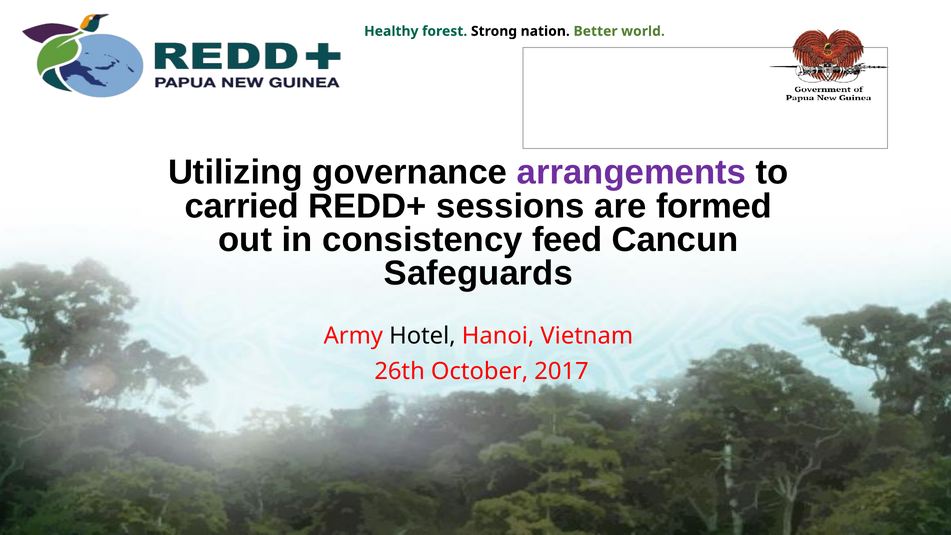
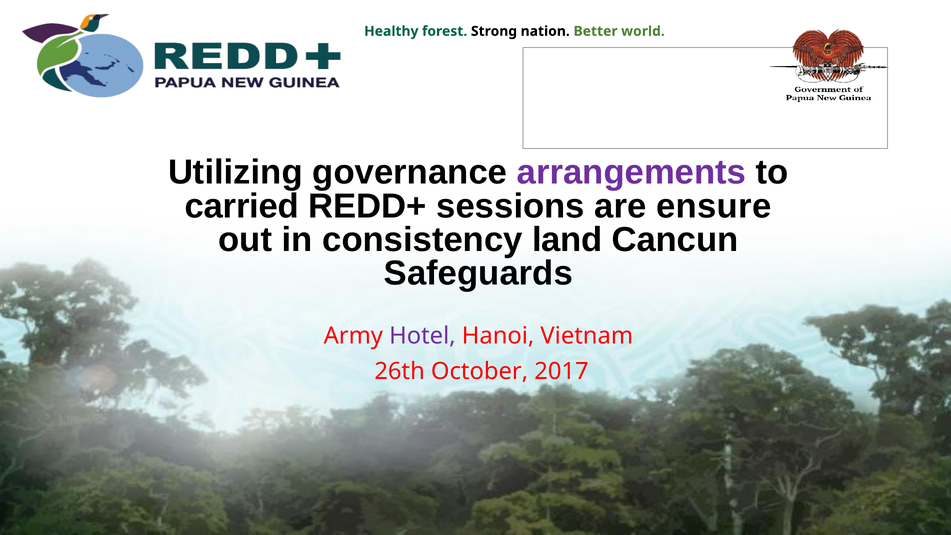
formed: formed -> ensure (714, 206)
feed: feed -> land (567, 240)
Hotel colour: black -> purple (422, 336)
